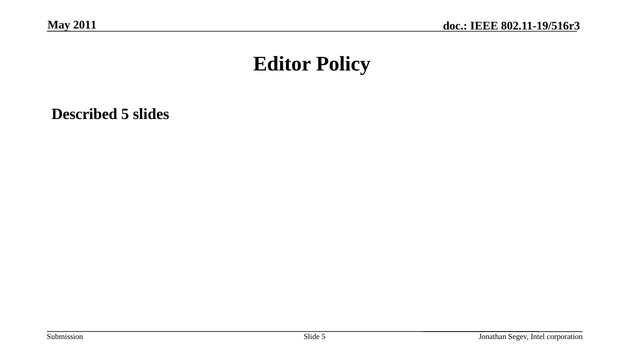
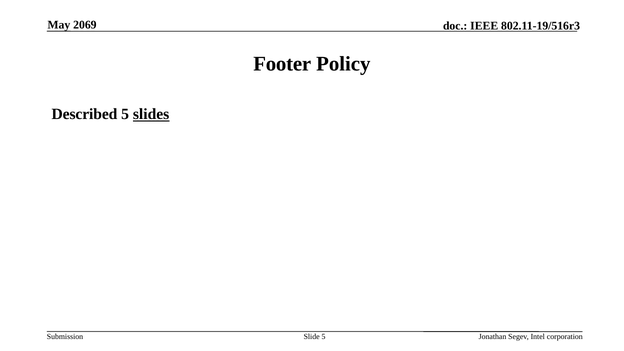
2011: 2011 -> 2069 (85, 25)
Editor: Editor -> Footer (282, 64)
slides underline: none -> present (151, 114)
